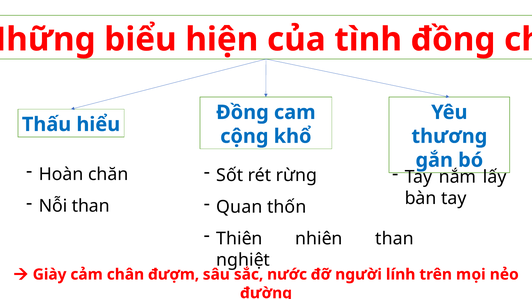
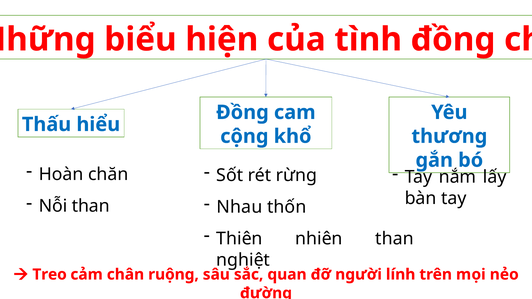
Quan: Quan -> Nhau (239, 207)
Giày: Giày -> Treo (50, 275)
đượm: đượm -> ruộng (174, 275)
nước: nước -> quan (287, 275)
